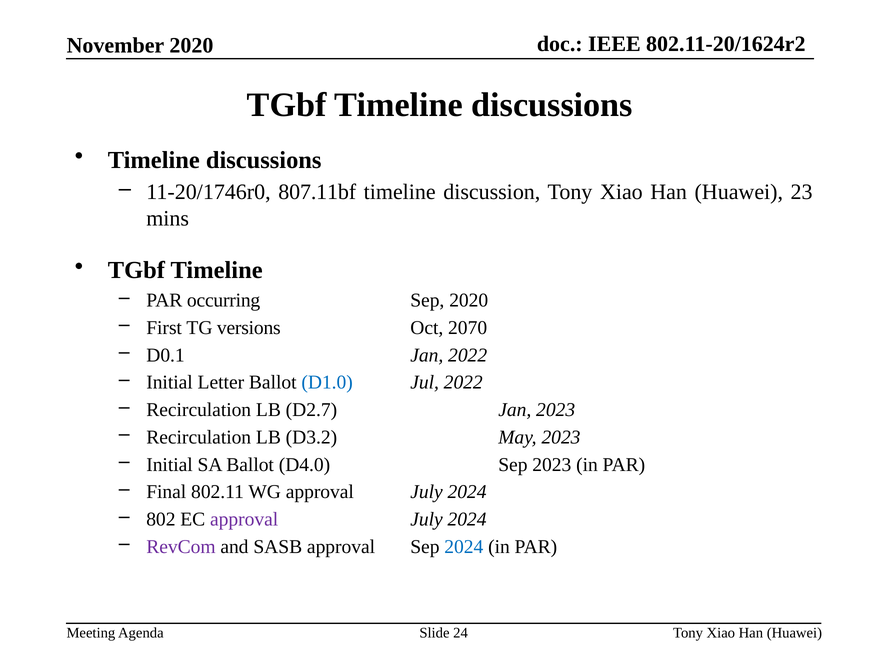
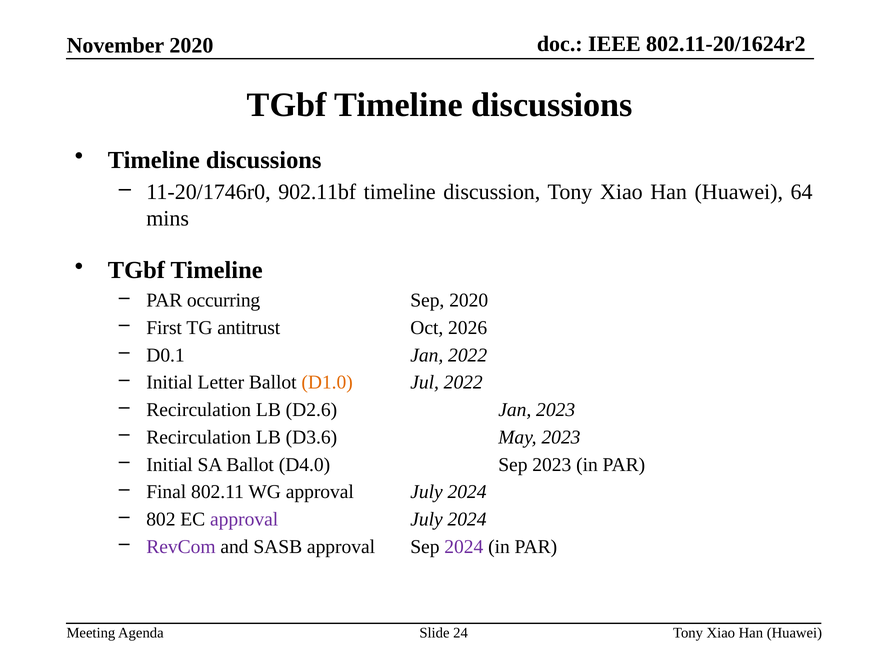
807.11bf: 807.11bf -> 902.11bf (317, 192)
23: 23 -> 64 (802, 192)
versions: versions -> antitrust (249, 328)
2070: 2070 -> 2026 (468, 328)
D1.0 colour: blue -> orange (327, 382)
D2.7: D2.7 -> D2.6 (311, 410)
D3.2: D3.2 -> D3.6 (311, 437)
2024 colour: blue -> purple (464, 547)
